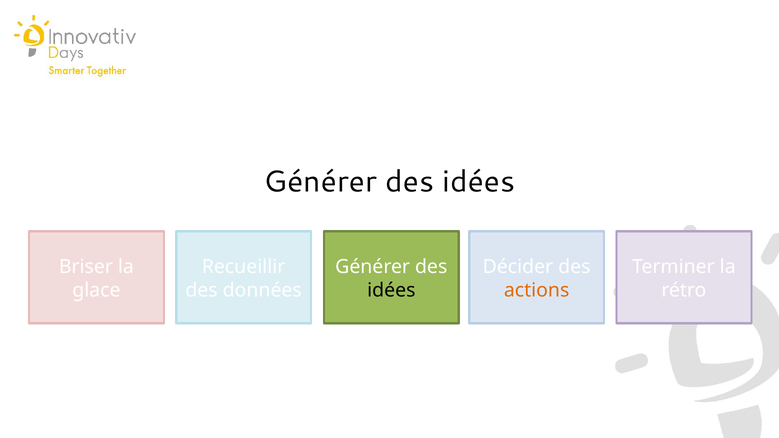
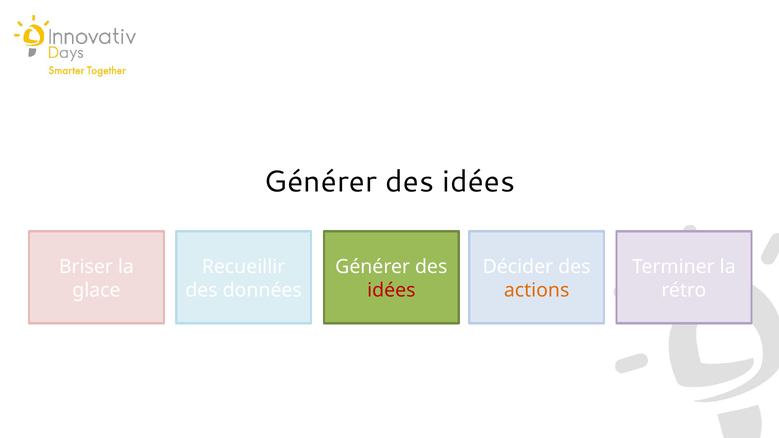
idées colour: black -> red (391, 290)
